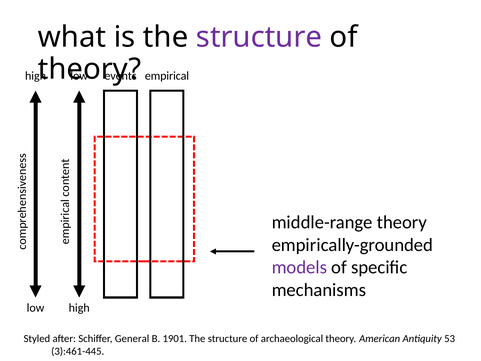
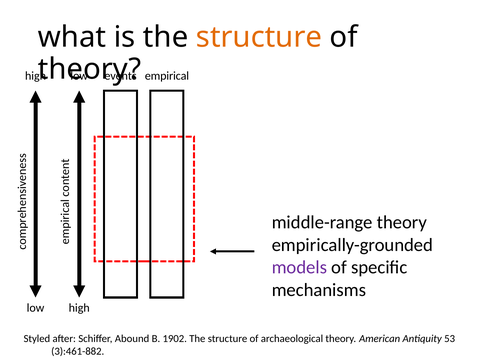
structure colour: purple -> orange (259, 37)
General: General -> Abound (132, 338)
1901: 1901 -> 1902 (175, 338)
3):461-445: 3):461-445 -> 3):461-882 (78, 351)
